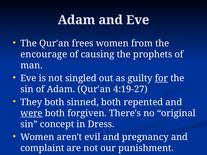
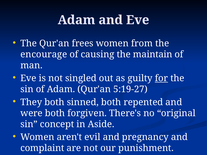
prophets: prophets -> maintain (153, 54)
4:19-27: 4:19-27 -> 5:19-27 (130, 89)
were underline: present -> none (31, 113)
Dress: Dress -> Aside (101, 124)
